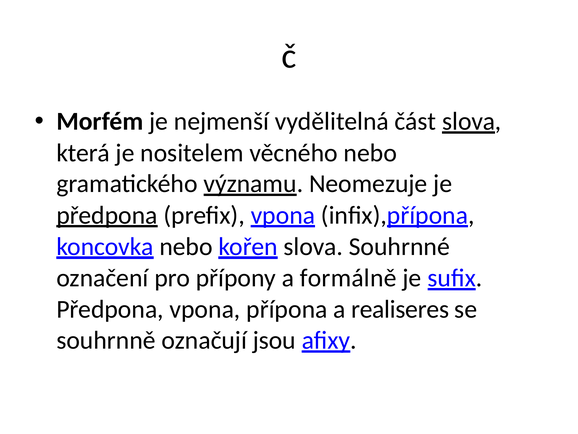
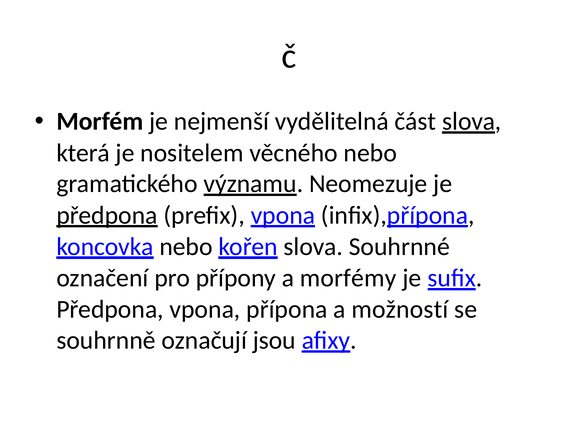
formálně: formálně -> morfémy (348, 278)
realiseres: realiseres -> možností (400, 309)
